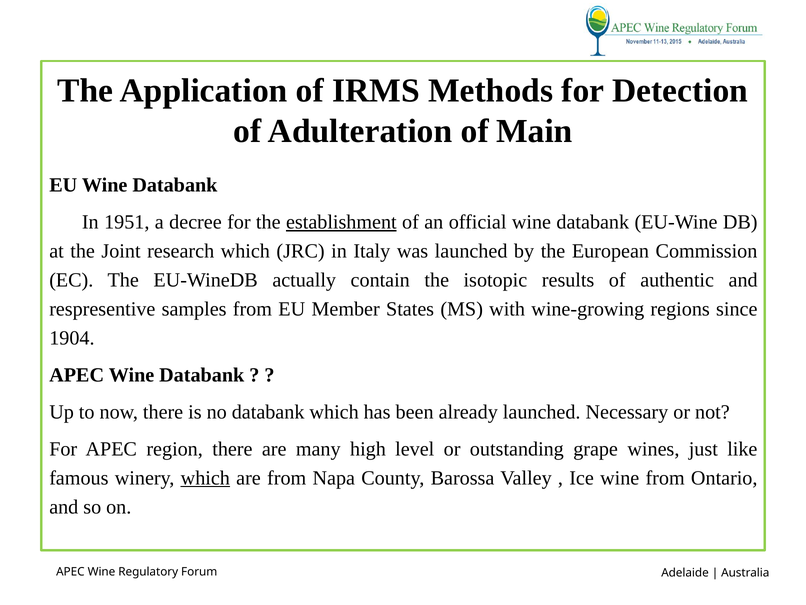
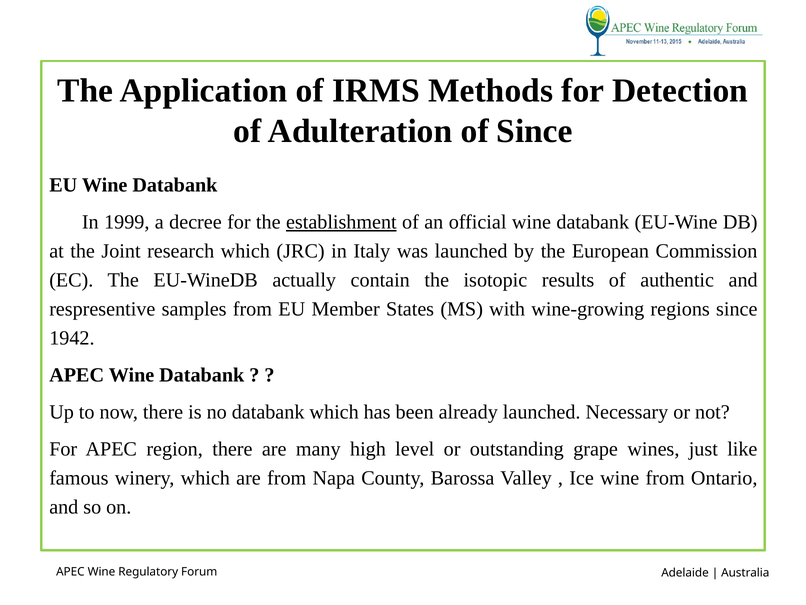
of Main: Main -> Since (534, 131)
1951: 1951 -> 1999 (127, 222)
1904: 1904 -> 1942 (72, 338)
which underline: present -> none (205, 477)
